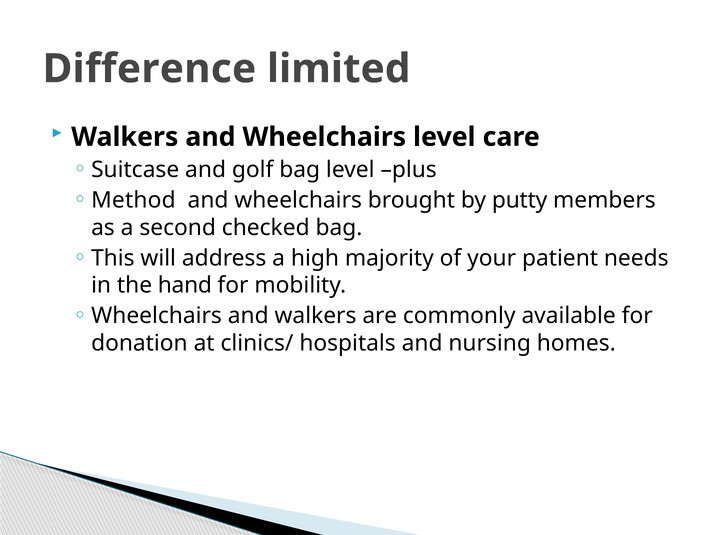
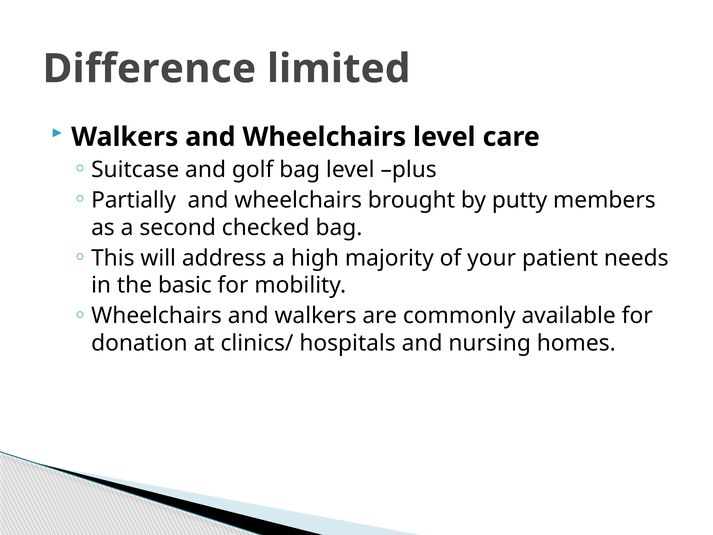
Method: Method -> Partially (134, 200)
hand: hand -> basic (185, 285)
